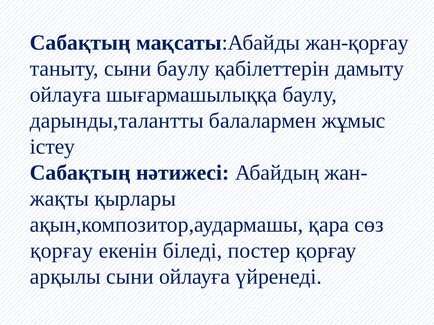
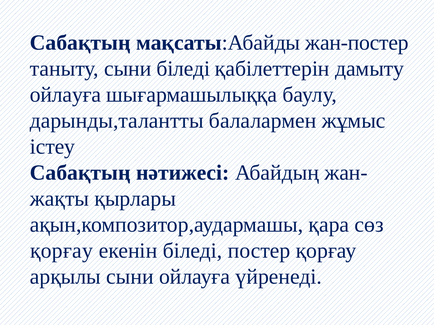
жан-қорғау: жан-қорғау -> жан-постер (357, 43)
сыни баулу: баулу -> біледі (183, 69)
